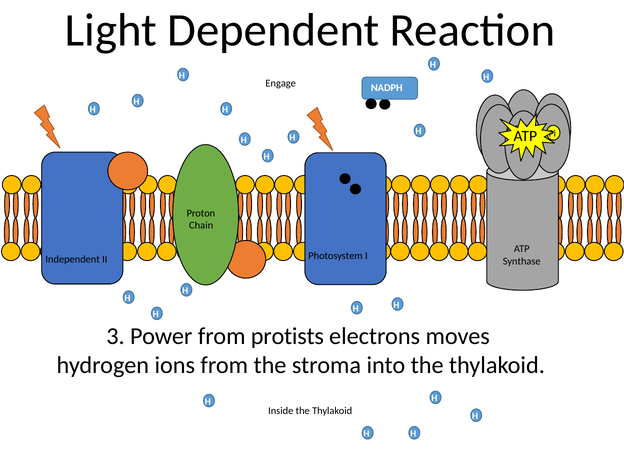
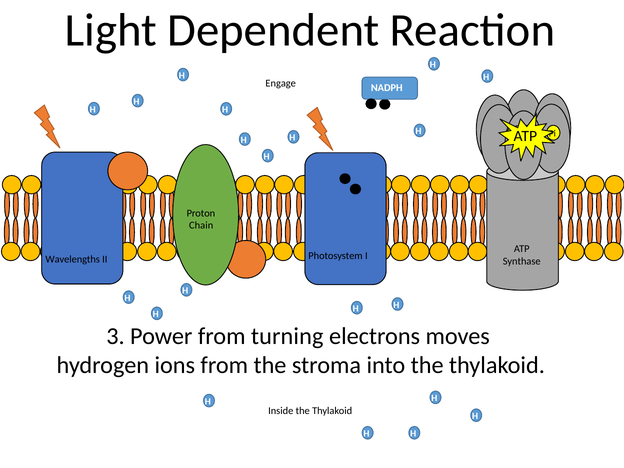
Independent: Independent -> Wavelengths (73, 259)
protists: protists -> turning (287, 336)
